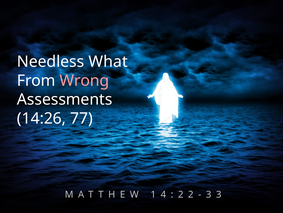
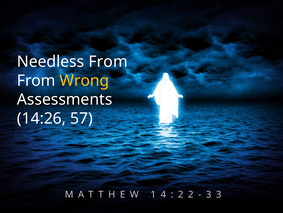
Needless What: What -> From (108, 61)
Wrong colour: pink -> yellow (84, 80)
77: 77 -> 57 (81, 118)
